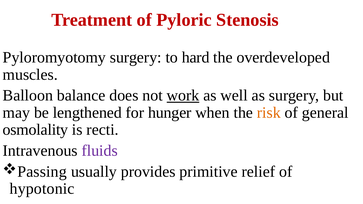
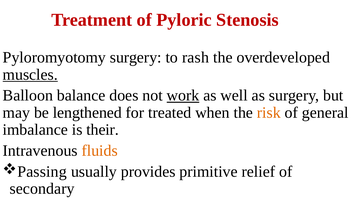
hard: hard -> rash (195, 57)
muscles underline: none -> present (30, 75)
hunger: hunger -> treated (170, 113)
osmolality: osmolality -> imbalance (35, 130)
recti: recti -> their (103, 130)
fluids colour: purple -> orange (100, 151)
hypotonic: hypotonic -> secondary (42, 189)
